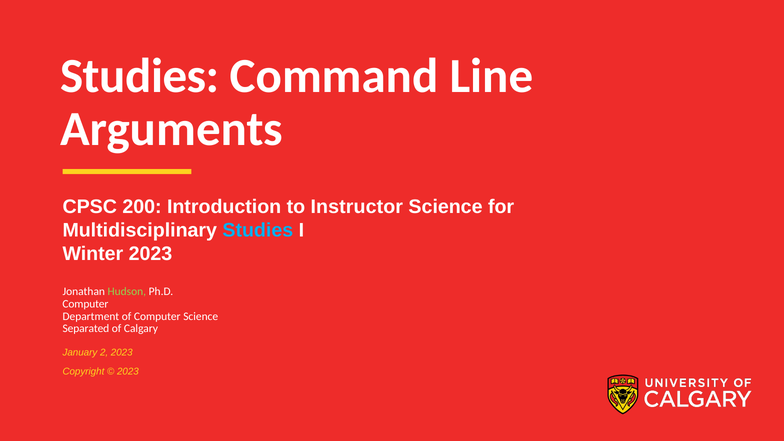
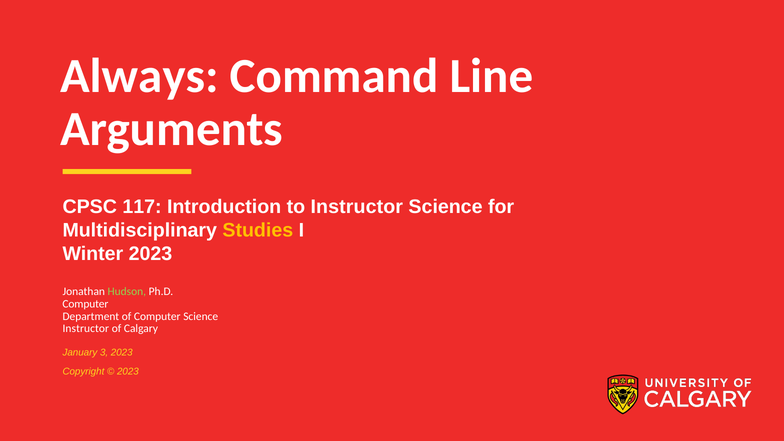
Studies: Studies -> Always (140, 76)
200: 200 -> 117 (142, 207)
Studies colour: light blue -> yellow (258, 230)
Separated: Separated -> Instructor (86, 329)
2: 2 -> 3 (104, 353)
